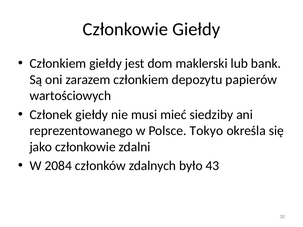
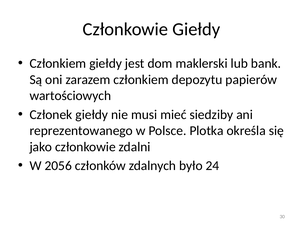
Tokyo: Tokyo -> Plotka (207, 131)
2084: 2084 -> 2056 (58, 166)
43: 43 -> 24 (212, 166)
